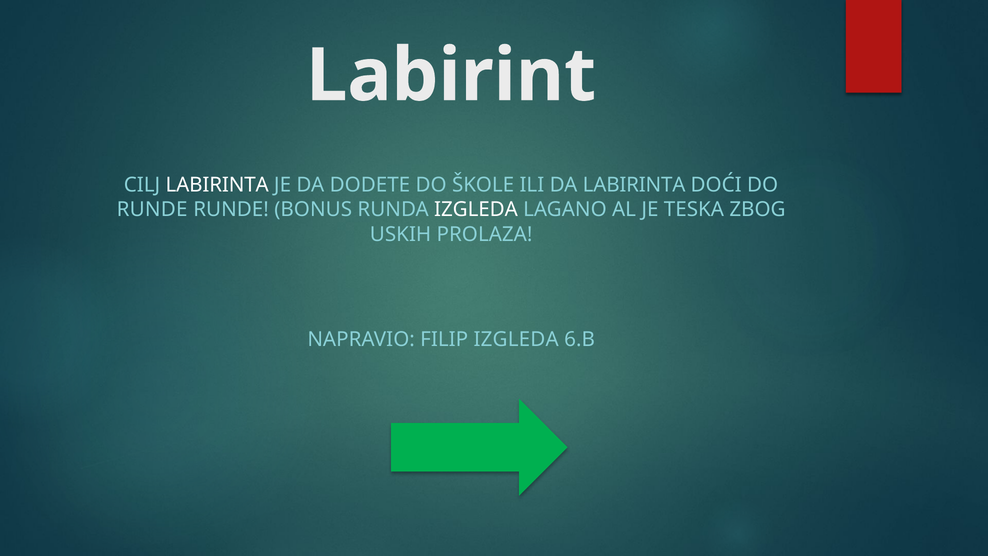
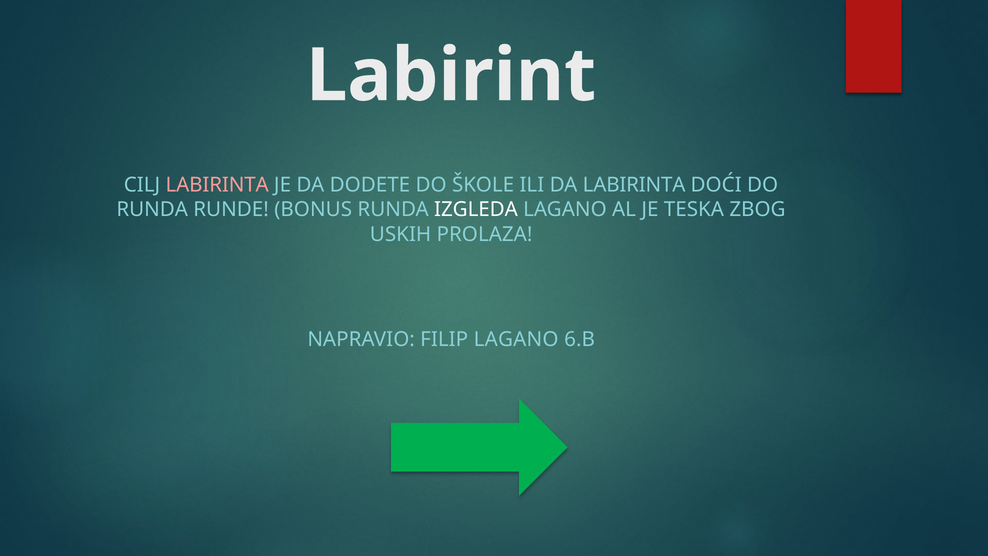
LABIRINTA colour: white -> pink (217, 185)
RUNDE: RUNDE -> RUNDA (152, 210)
FILIP IZGLEDA: IZGLEDA -> LAGANO (516, 339)
